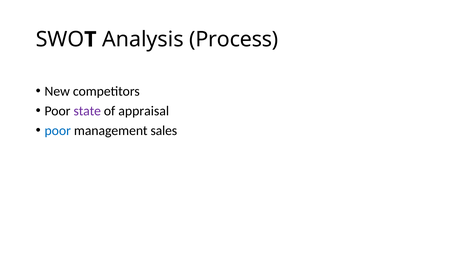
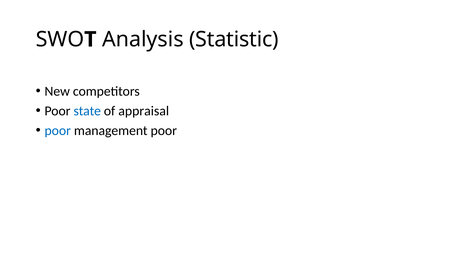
Process: Process -> Statistic (234, 39)
state colour: purple -> blue (87, 111)
management sales: sales -> poor (164, 131)
